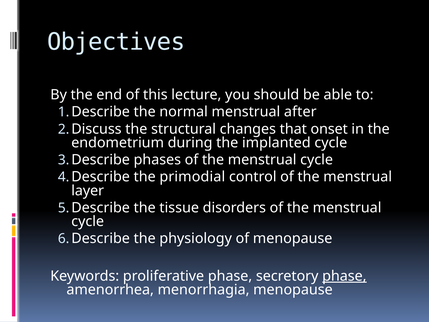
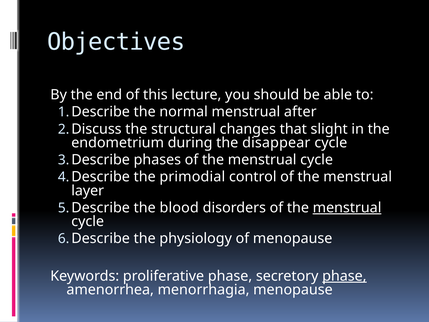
onset: onset -> slight (329, 129)
implanted: implanted -> disappear (276, 143)
tissue: tissue -> blood (179, 208)
menstrual underline: none -> present (347, 208)
